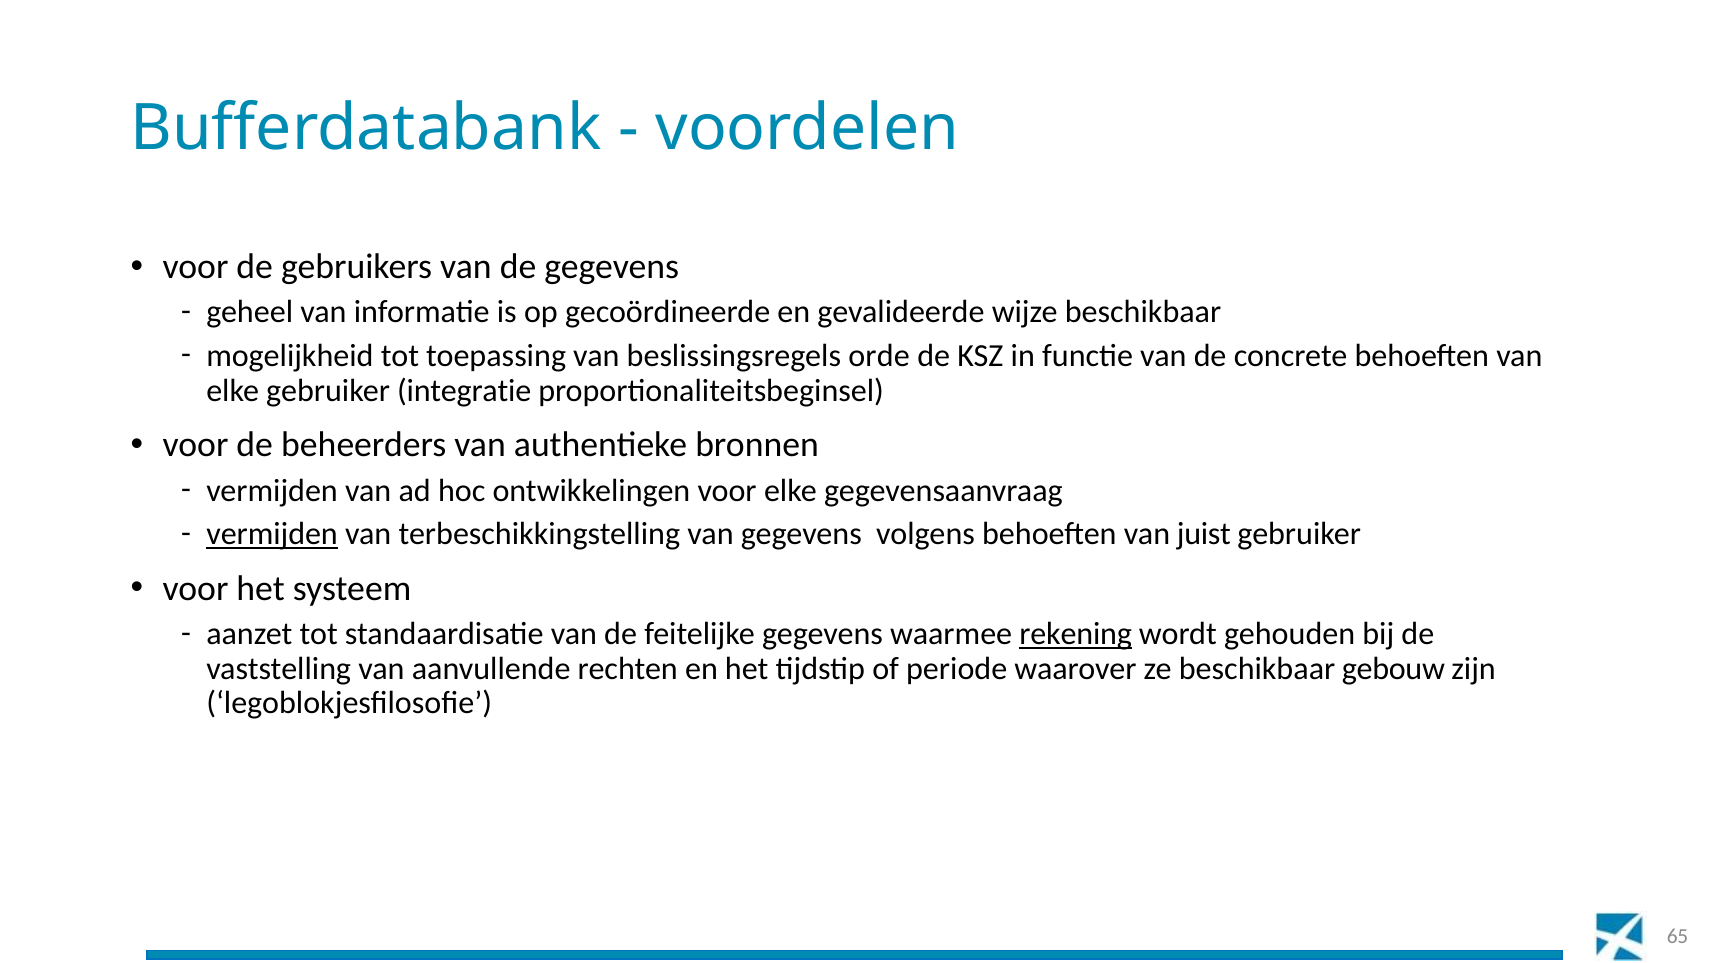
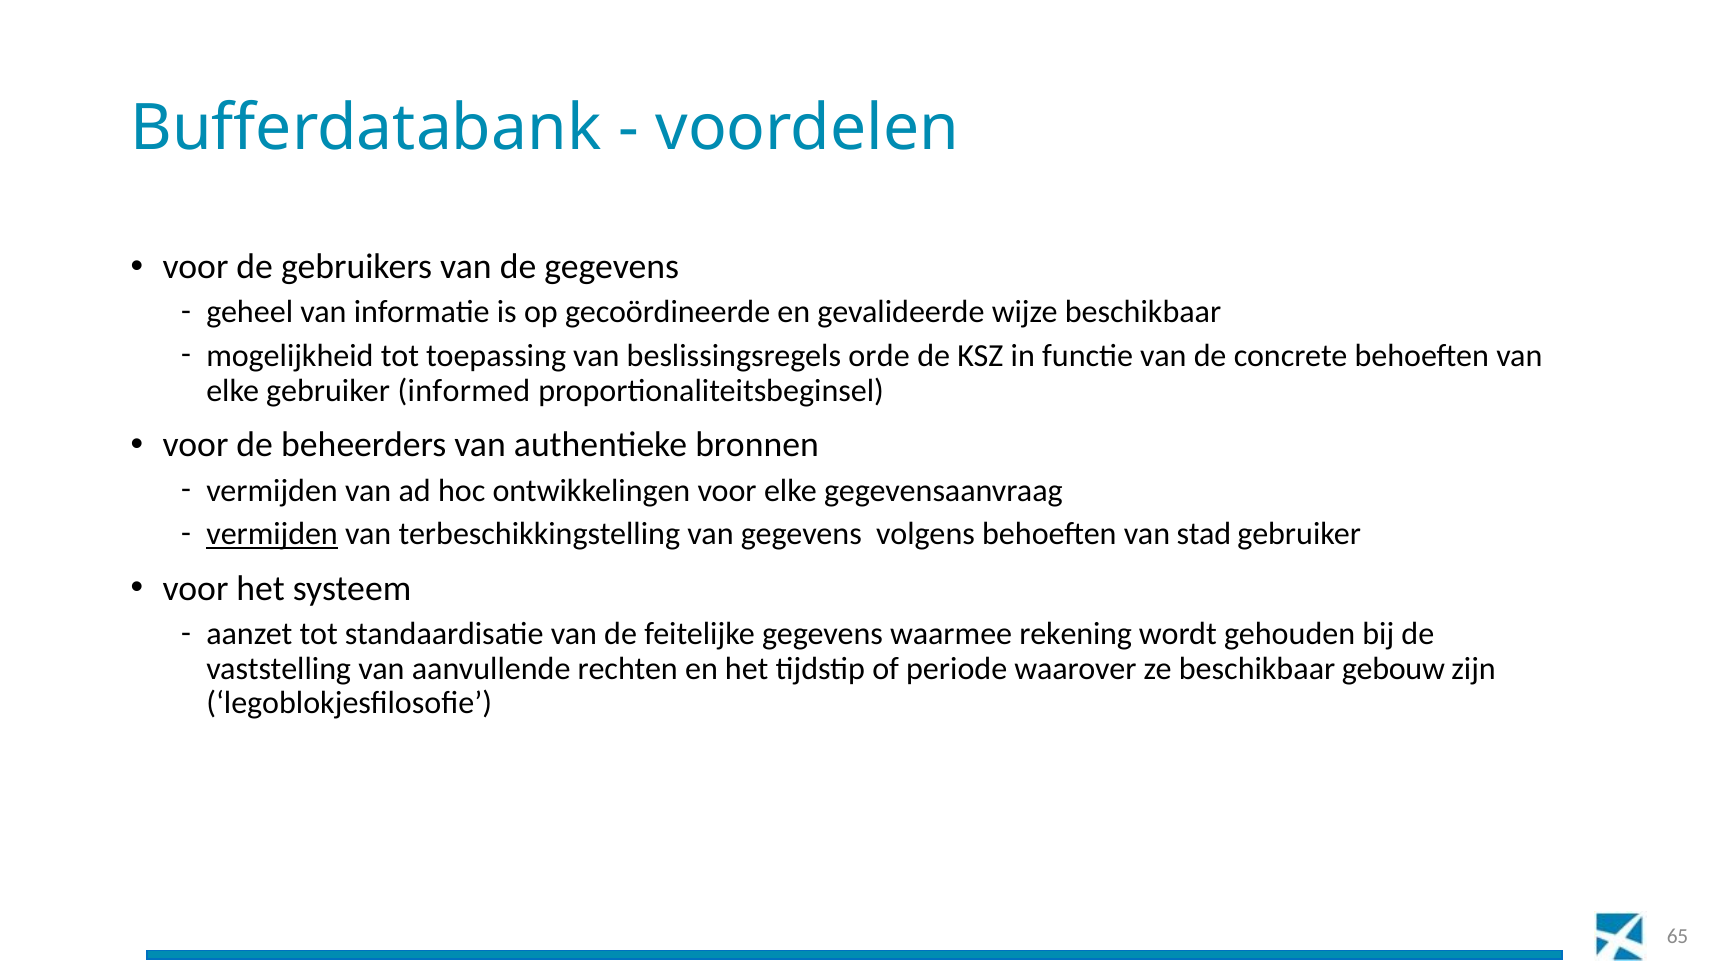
integratie: integratie -> informed (464, 390)
juist: juist -> stad (1204, 534)
rekening underline: present -> none (1076, 634)
